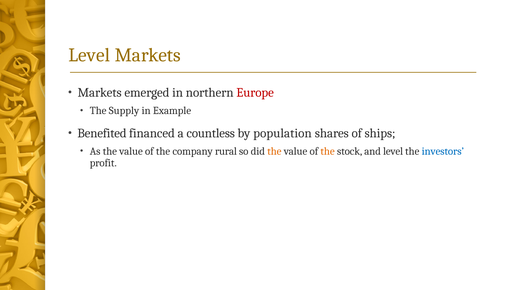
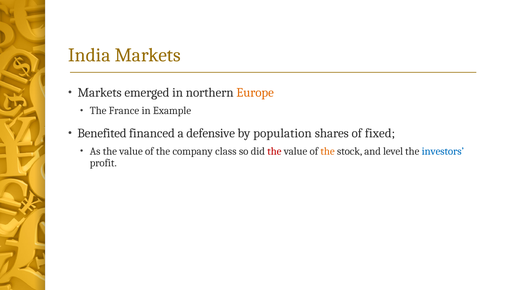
Level: Level -> India (89, 55)
Europe colour: red -> orange (255, 93)
Supply: Supply -> France (124, 111)
countless: countless -> defensive (211, 133)
ships: ships -> fixed (380, 133)
rural: rural -> class (226, 151)
the colour: orange -> red (274, 151)
